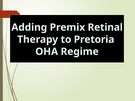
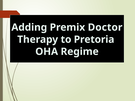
Retinal: Retinal -> Doctor (105, 27)
